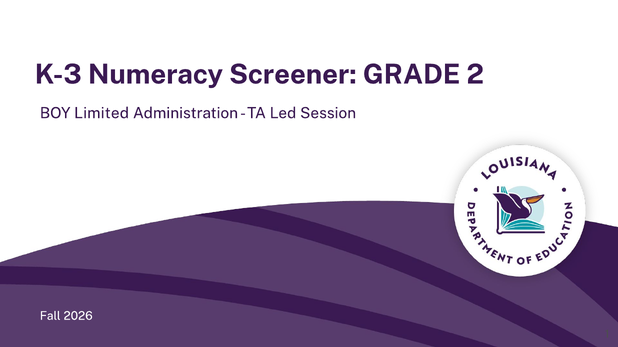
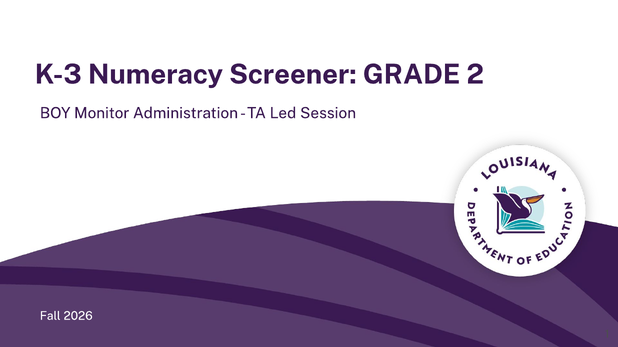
Limited: Limited -> Monitor (102, 113)
